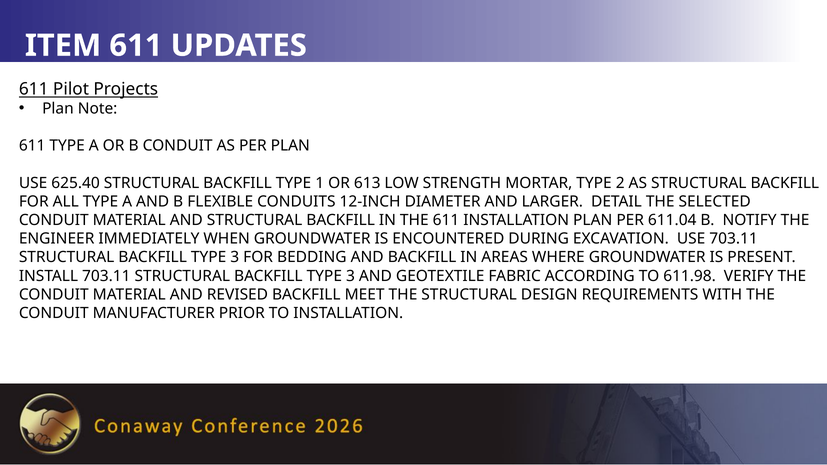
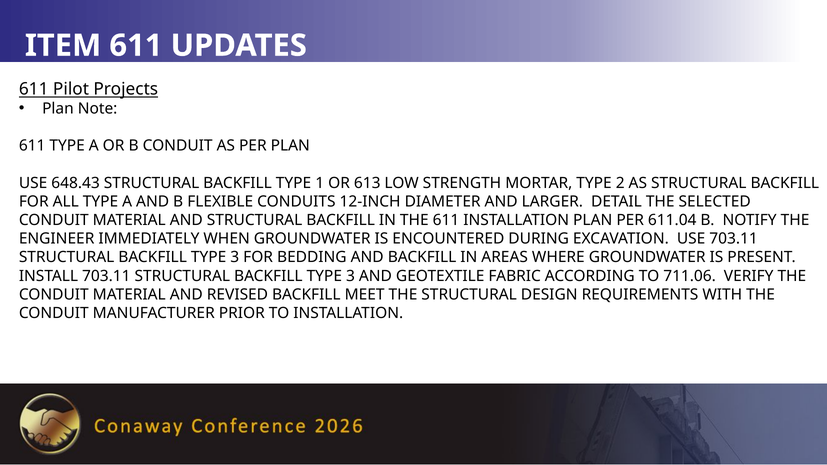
625.40: 625.40 -> 648.43 (76, 183)
611.98: 611.98 -> 711.06 (690, 276)
